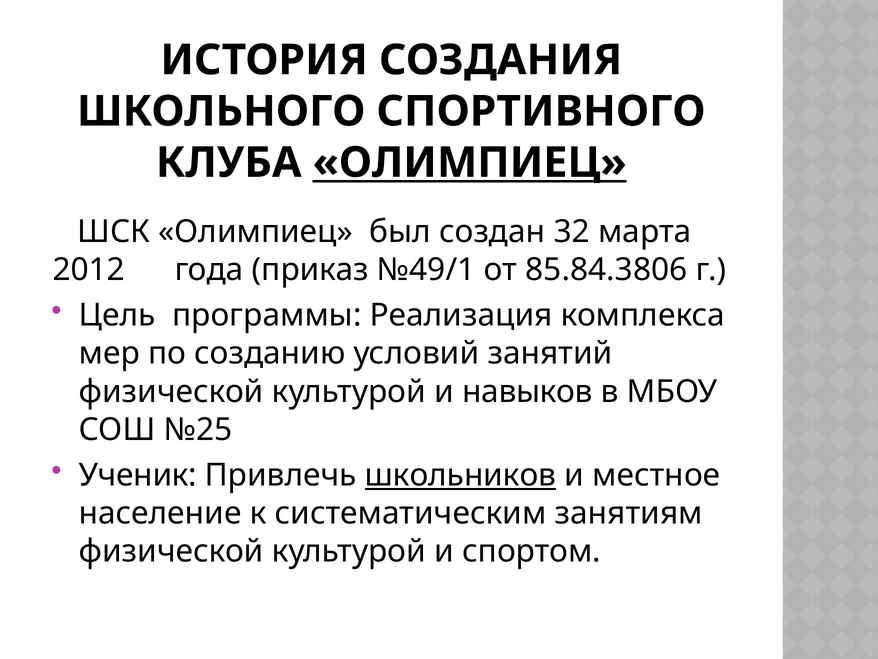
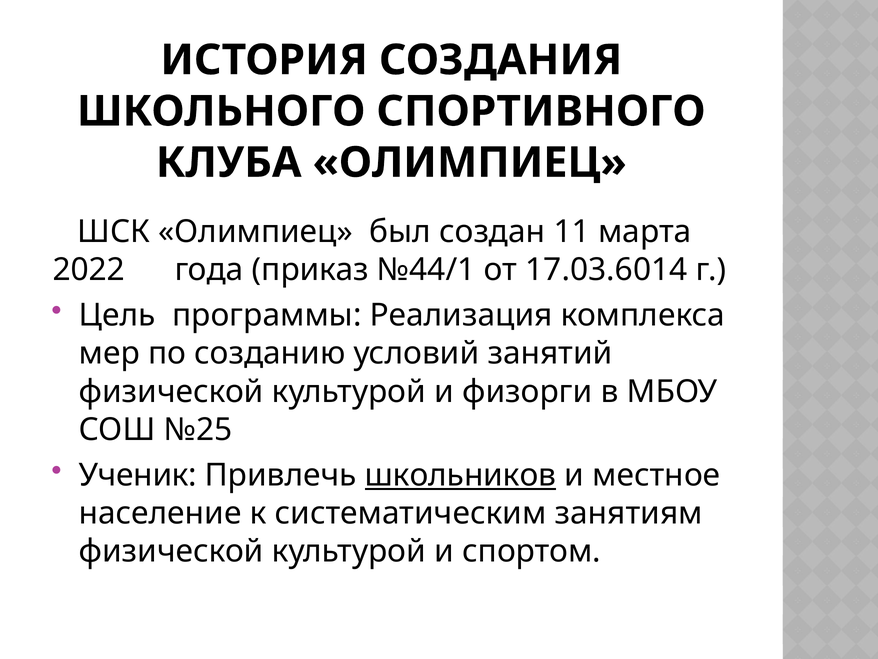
ОЛИМПИЕЦ underline: present -> none (470, 163)
32: 32 -> 11 (572, 231)
2012: 2012 -> 2022 (89, 270)
№49/1: №49/1 -> №44/1 (426, 270)
85.84.3806: 85.84.3806 -> 17.03.6014 (606, 270)
навыков: навыков -> физорги (527, 391)
